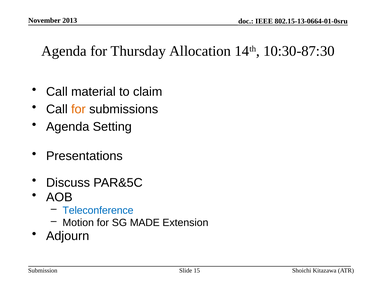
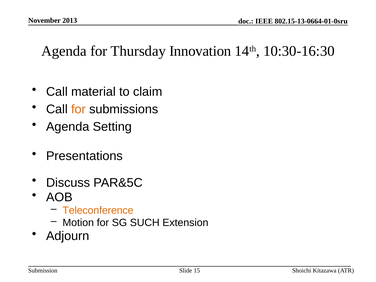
Allocation: Allocation -> Innovation (200, 51)
10:30-87:30: 10:30-87:30 -> 10:30-16:30 (299, 51)
Teleconference colour: blue -> orange (98, 210)
MADE: MADE -> SUCH (145, 223)
